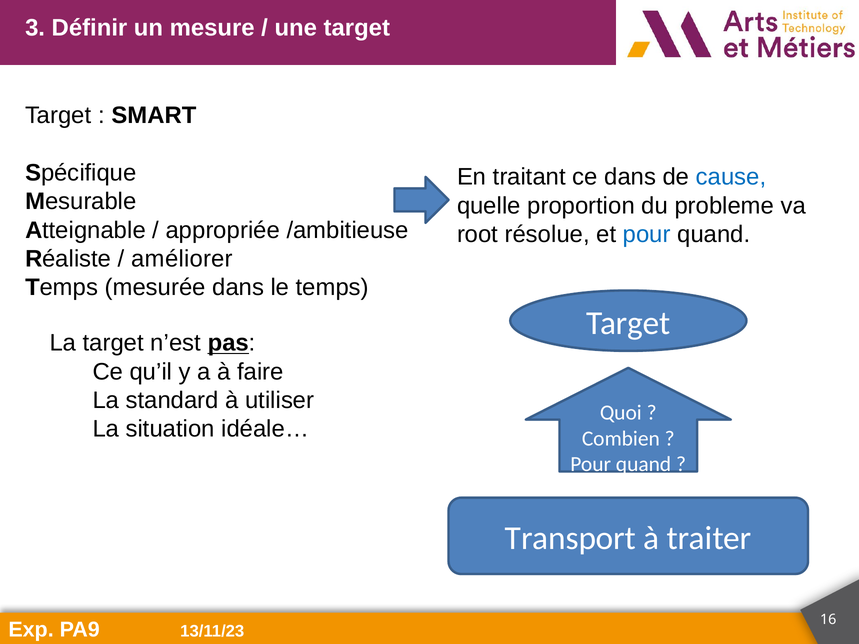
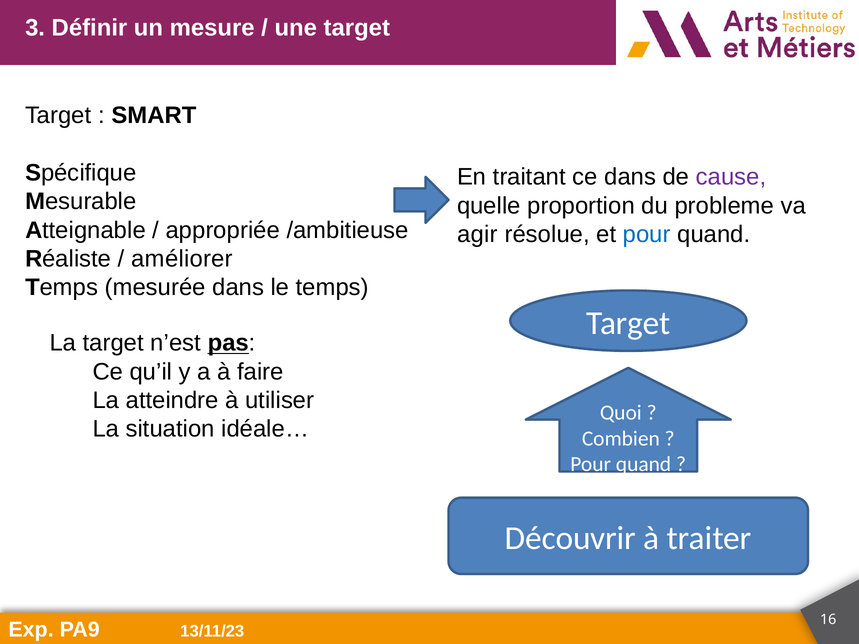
cause colour: blue -> purple (731, 177)
root: root -> agir (477, 234)
standard: standard -> atteindre (172, 400)
Transport: Transport -> Découvrir (570, 538)
